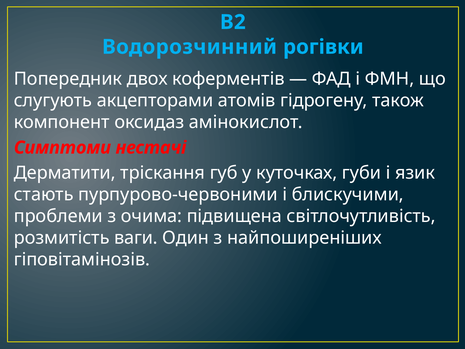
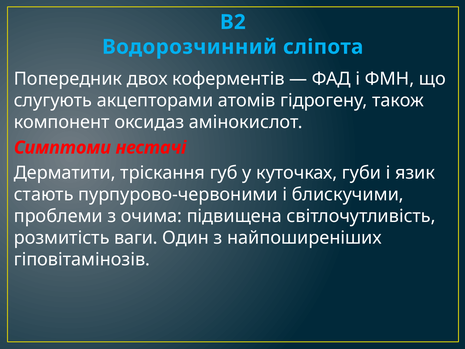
рогівки: рогівки -> сліпота (323, 47)
